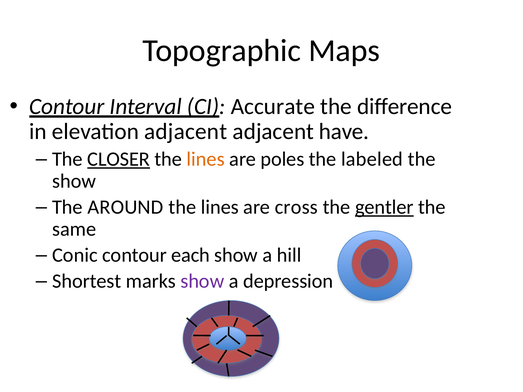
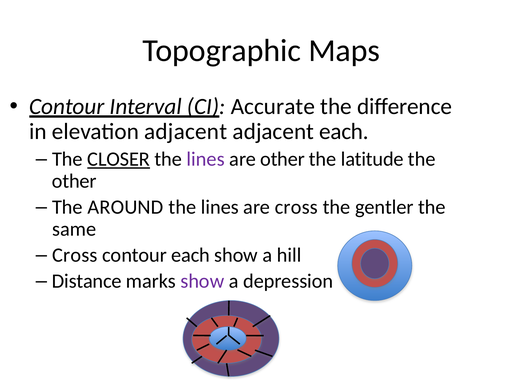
adjacent have: have -> each (344, 132)
lines colour: orange -> purple (206, 159)
are poles: poles -> other (282, 159)
labeled: labeled -> latitude (372, 159)
show: show -> other (74, 181)
gentler underline: present -> none (384, 207)
Conic: Conic -> Cross (75, 255)
Shortest: Shortest -> Distance (87, 281)
